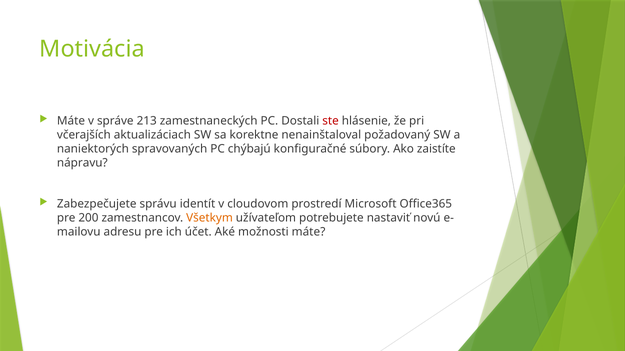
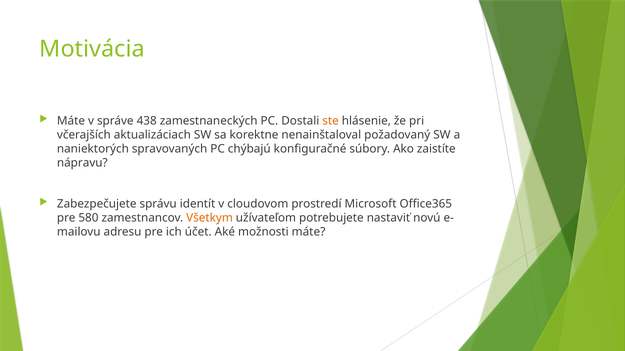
213: 213 -> 438 (147, 121)
ste colour: red -> orange (331, 121)
200: 200 -> 580 (88, 218)
